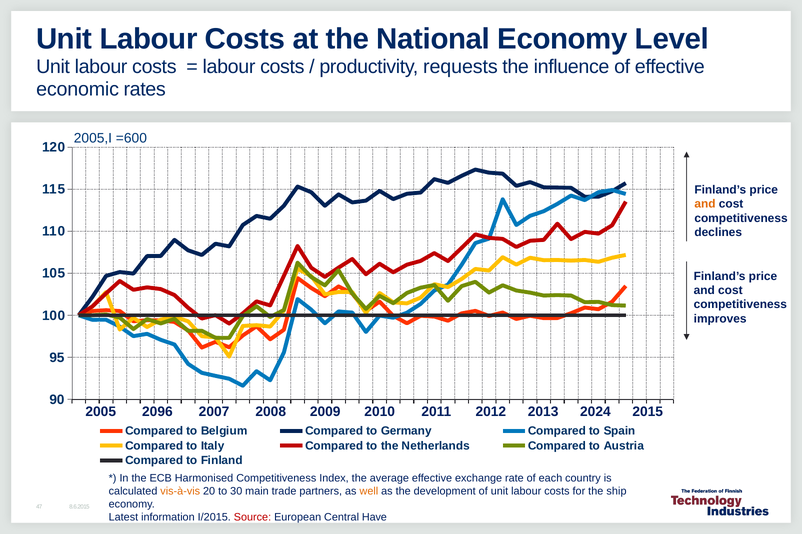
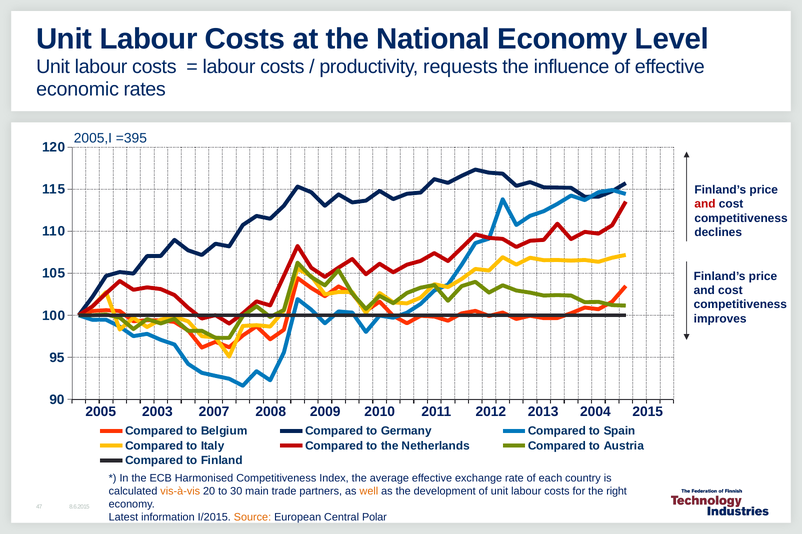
=600: =600 -> =395 (131, 139)
and colour: orange -> red (705, 204)
2096: 2096 -> 2003 (157, 412)
2024: 2024 -> 2004 (595, 412)
ship: ship -> right (617, 492)
Source colour: red -> orange (252, 518)
Have: Have -> Polar (374, 518)
